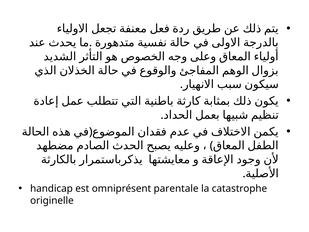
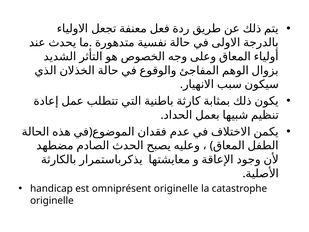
omniprésent parentale: parentale -> originelle (176, 188)
